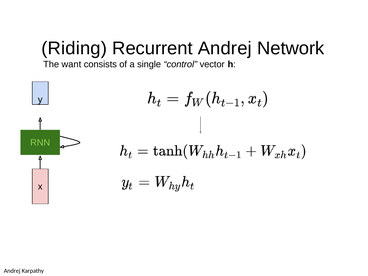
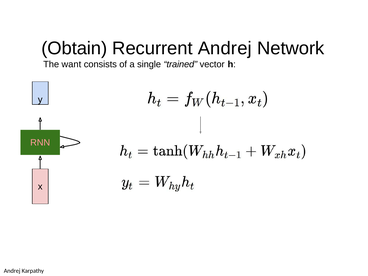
Riding: Riding -> Obtain (74, 48)
control: control -> trained (180, 64)
RNN colour: light green -> pink (40, 143)
